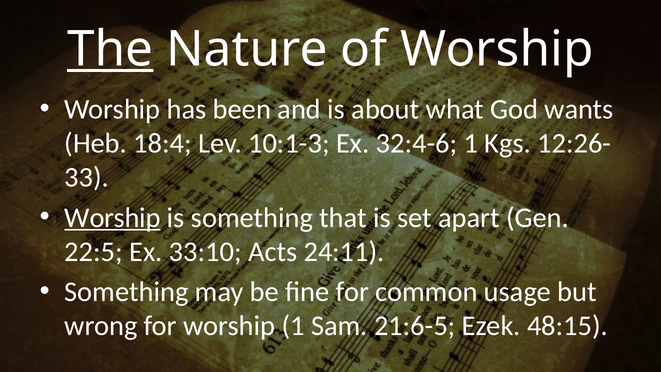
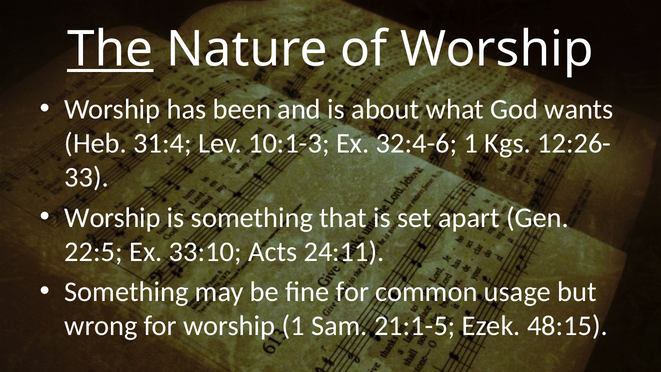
18:4: 18:4 -> 31:4 (163, 143)
Worship underline: present -> none (113, 218)
21:6-5: 21:6-5 -> 21:1-5 (415, 326)
